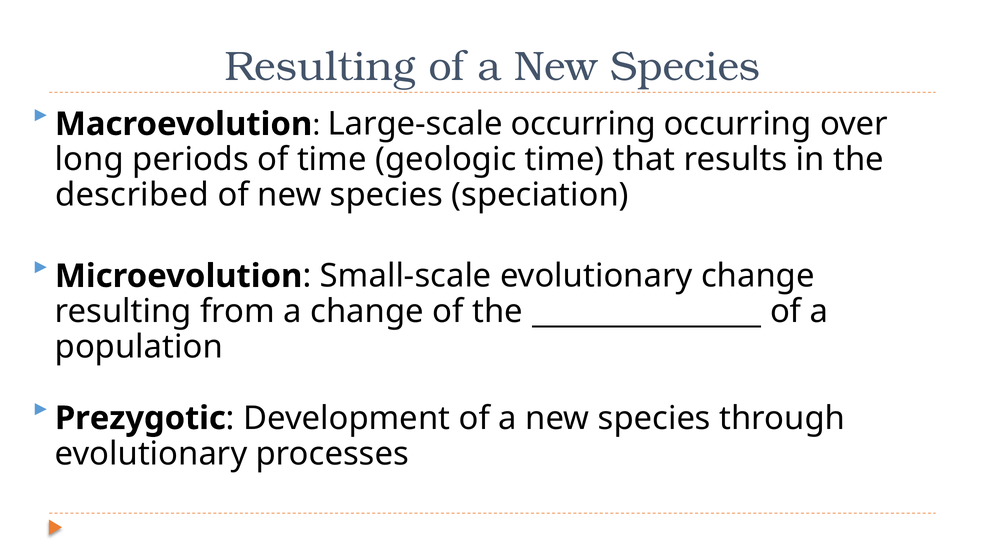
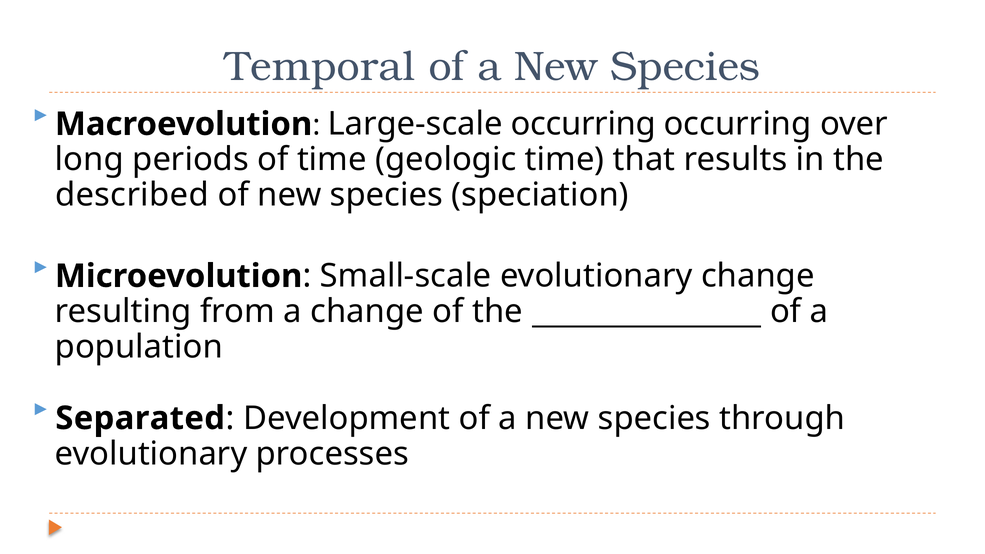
Resulting: Resulting -> Temporal (320, 67)
Prezygotic: Prezygotic -> Separated (140, 418)
